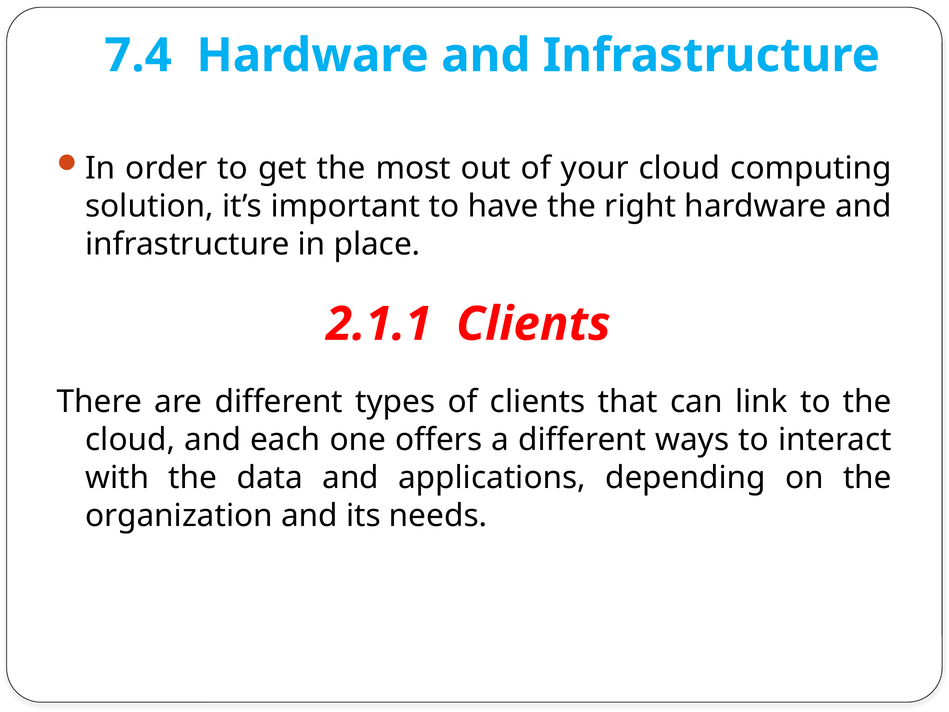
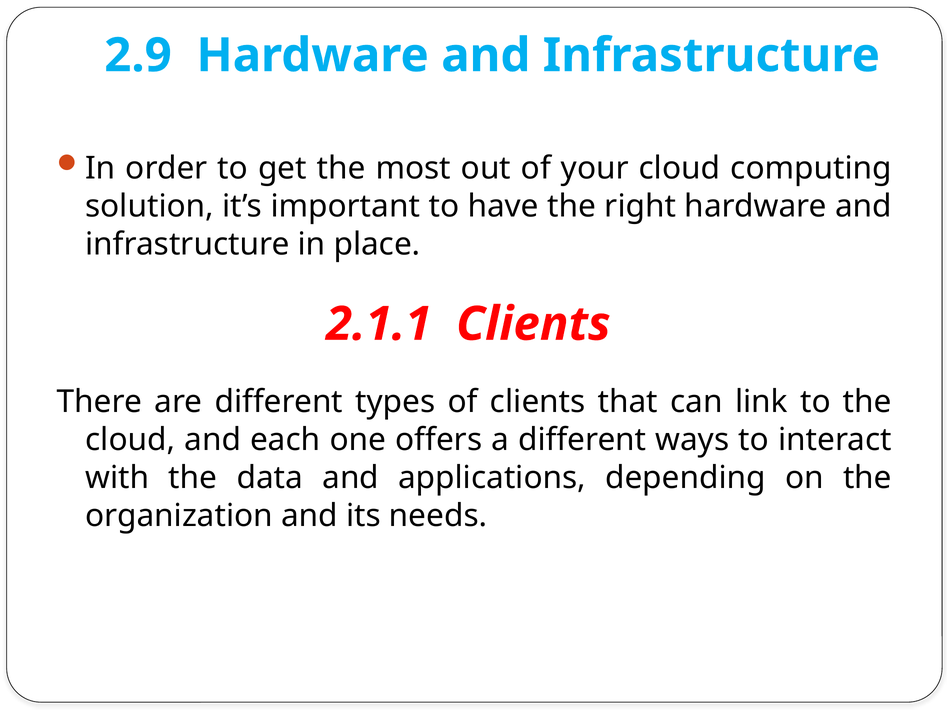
7.4: 7.4 -> 2.9 (138, 56)
